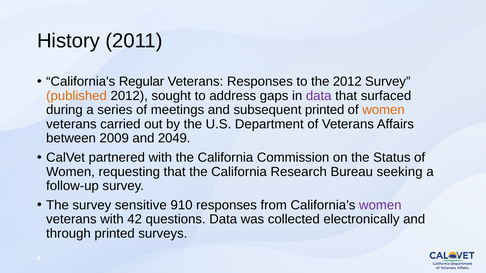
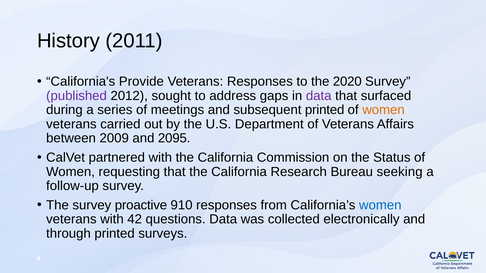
Regular: Regular -> Provide (141, 82)
the 2012: 2012 -> 2020 (347, 82)
published colour: orange -> purple (77, 96)
2049: 2049 -> 2095 (174, 138)
sensitive: sensitive -> proactive (141, 205)
women colour: purple -> blue (380, 205)
